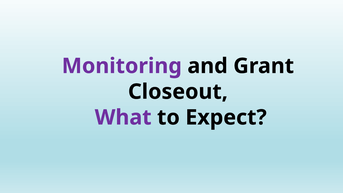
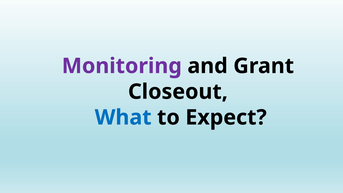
What colour: purple -> blue (123, 117)
